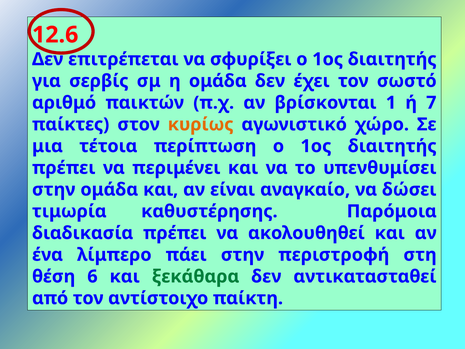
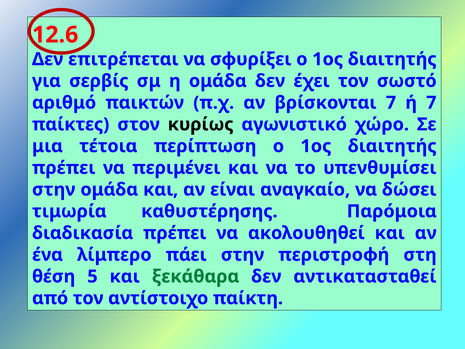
βρίσκονται 1: 1 -> 7 (391, 103)
κυρίως colour: orange -> black (201, 124)
6: 6 -> 5 (92, 276)
